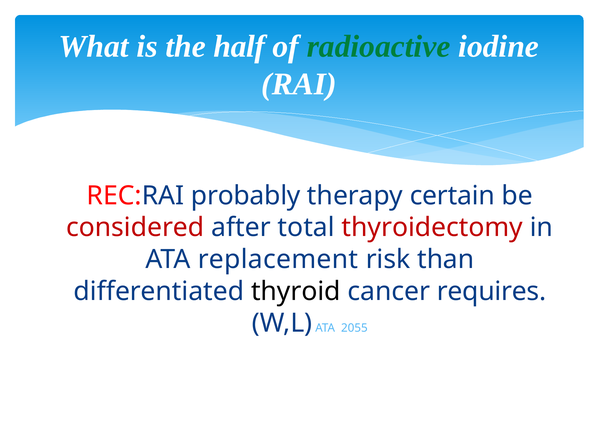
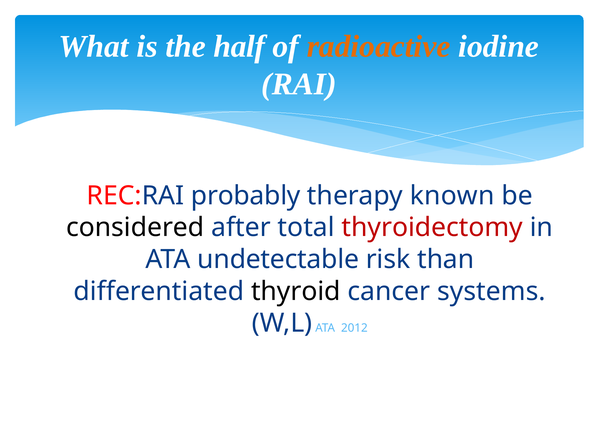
radioactive colour: green -> orange (379, 46)
certain: certain -> known (452, 196)
considered colour: red -> black (135, 228)
replacement: replacement -> undetectable (278, 260)
requires: requires -> systems (491, 292)
2055: 2055 -> 2012 (354, 328)
